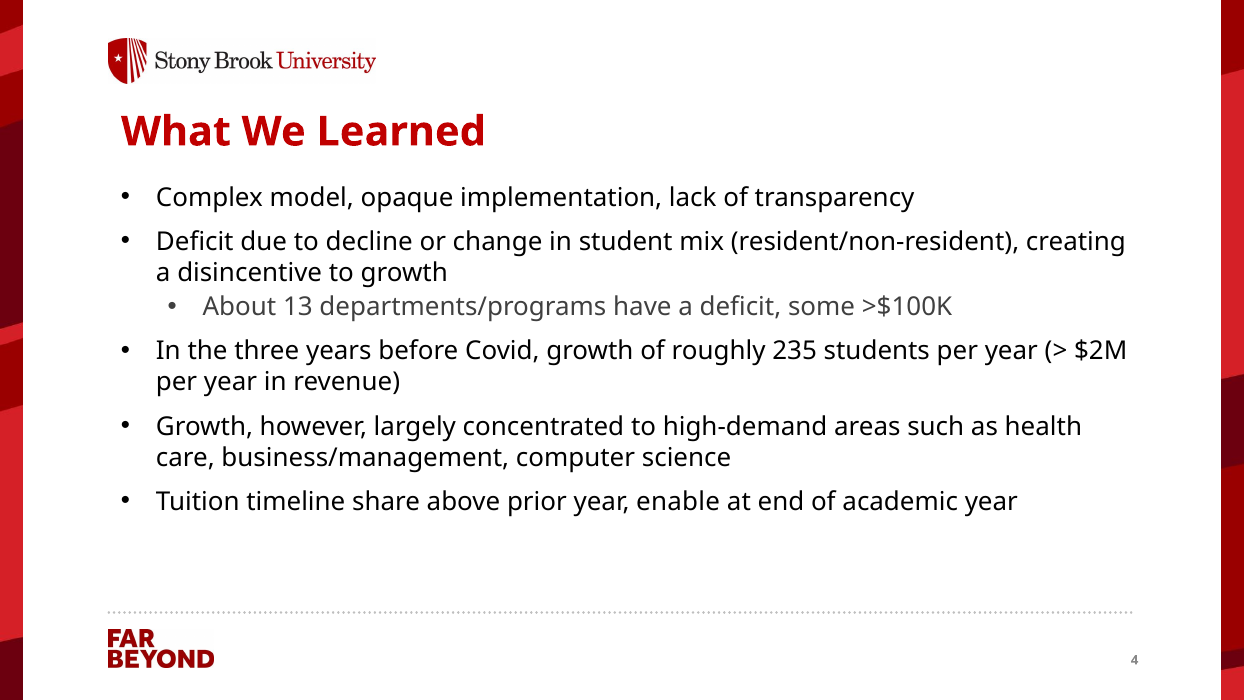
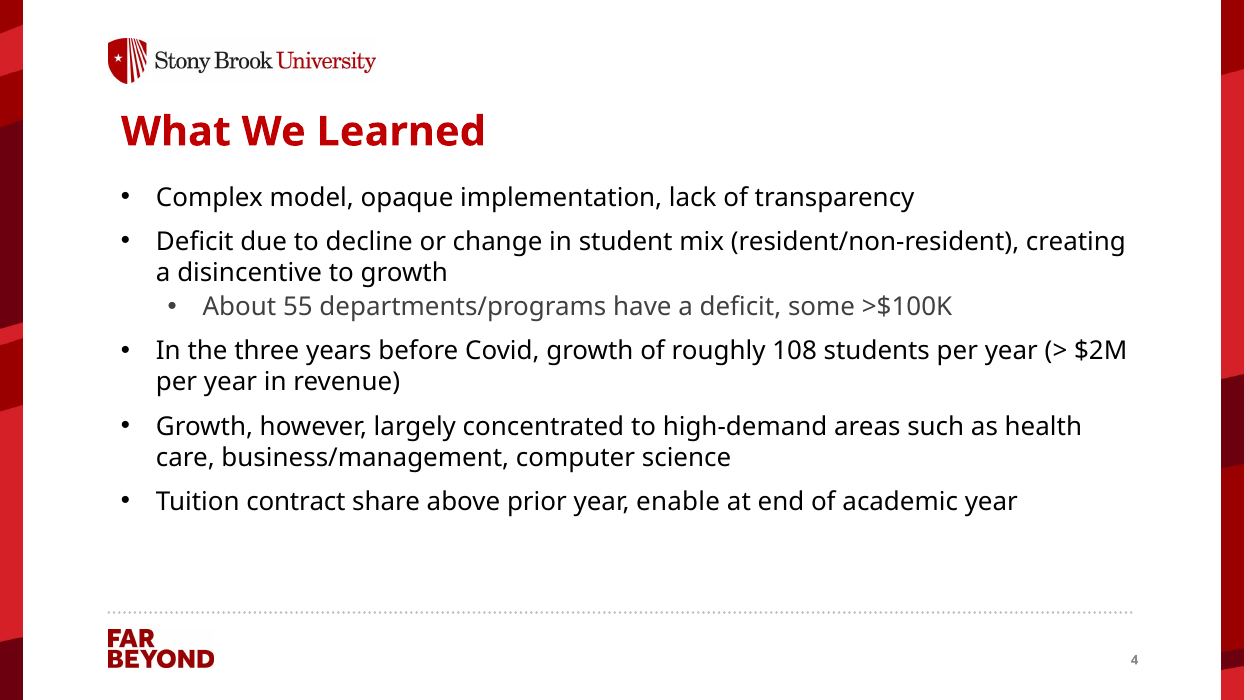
13: 13 -> 55 (298, 307)
235: 235 -> 108 (795, 351)
timeline: timeline -> contract (296, 502)
